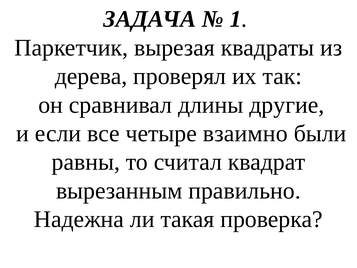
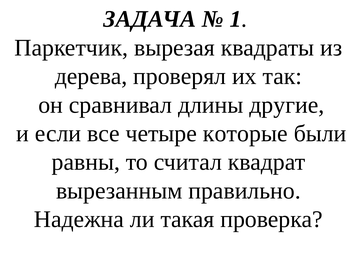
взаимно: взаимно -> которые (245, 133)
